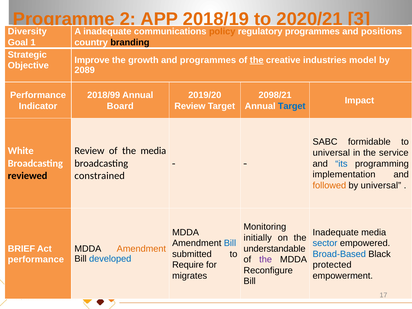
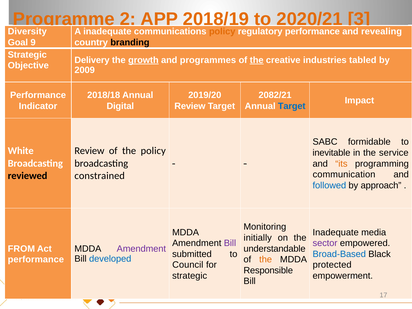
regulatory programmes: programmes -> performance (312, 32)
positions: positions -> revealing (382, 32)
1: 1 -> 9 (33, 42)
Improve: Improve -> Delivery (92, 60)
growth underline: none -> present (143, 60)
model: model -> tabled (363, 60)
2089: 2089 -> 2009 (85, 70)
2018/99: 2018/99 -> 2018/18 (104, 95)
2098/21: 2098/21 -> 2082/21 (275, 95)
Board: Board -> Digital (120, 106)
the media: media -> policy (153, 151)
universal: universal -> inevitable (331, 153)
its colour: blue -> orange (341, 164)
implementation: implementation -> communication (344, 175)
followed colour: orange -> blue (329, 185)
by universal: universal -> approach (381, 185)
Bill colour: blue -> purple (230, 243)
sector colour: blue -> purple (325, 243)
BRIEF: BRIEF -> FROM (21, 249)
Amendment colour: orange -> purple (141, 249)
the colour: purple -> orange (266, 260)
Require: Require -> Council (188, 265)
Reconfigure: Reconfigure -> Responsible (268, 270)
migrates: migrates -> strategic (190, 276)
